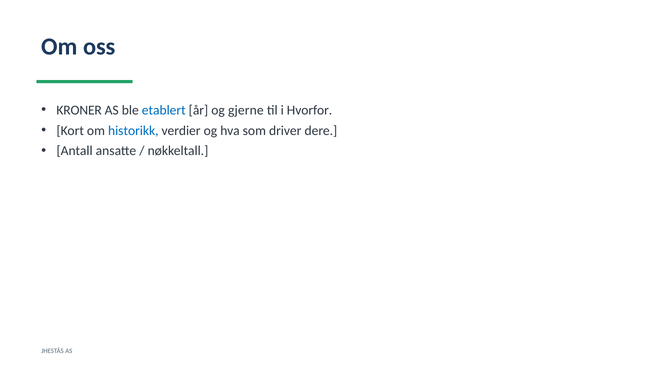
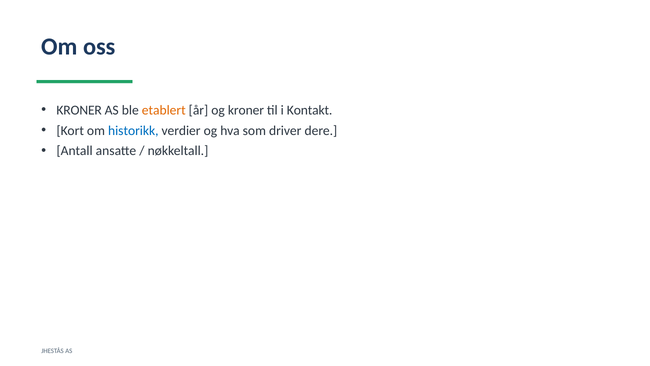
etablert colour: blue -> orange (164, 110)
og gjerne: gjerne -> kroner (246, 110)
Hvorfor: Hvorfor -> Kontakt (310, 110)
